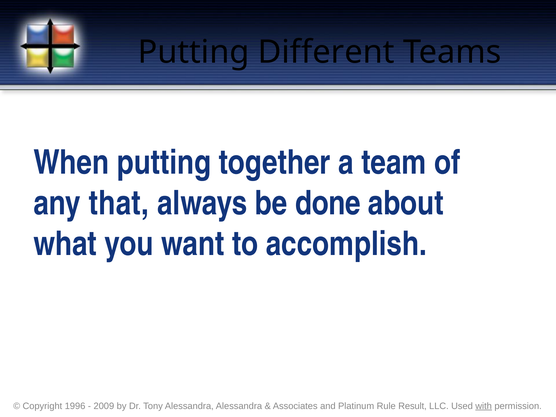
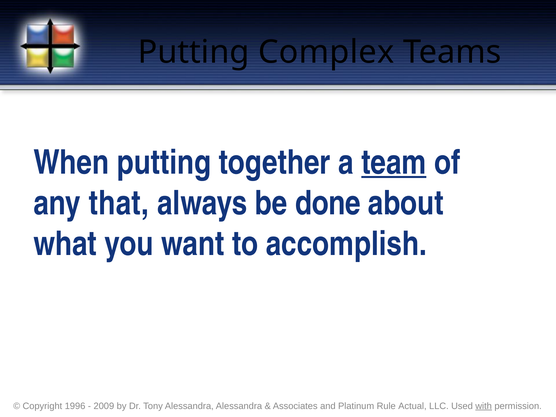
Different: Different -> Complex (326, 52)
team underline: none -> present (394, 163)
Result: Result -> Actual (412, 406)
